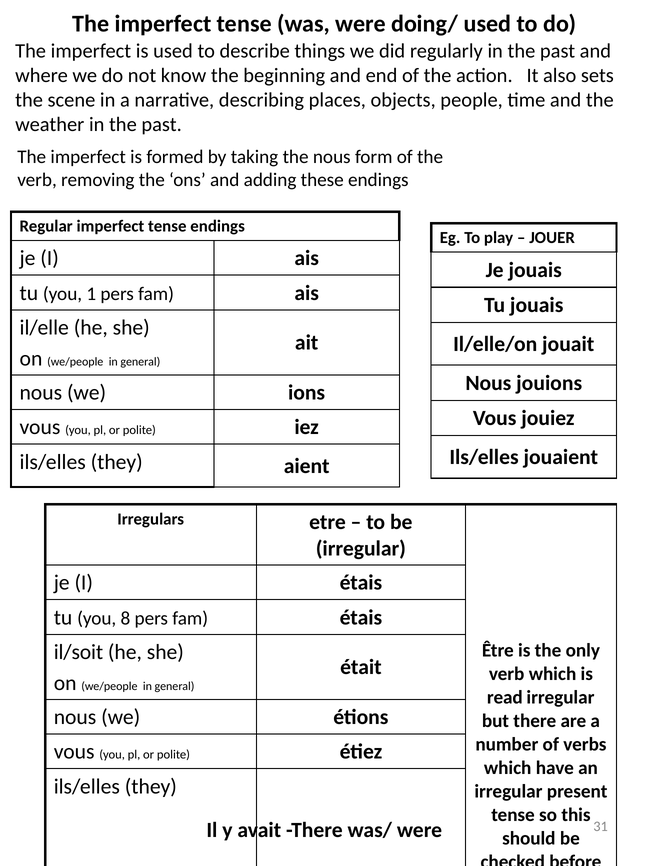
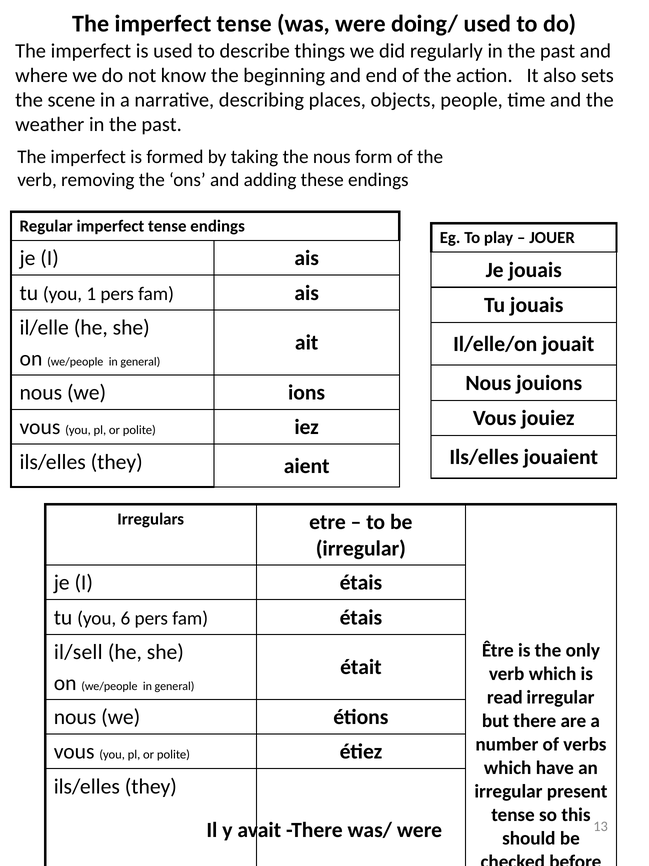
8: 8 -> 6 (125, 618)
il/soit: il/soit -> il/sell (78, 652)
31: 31 -> 13 (601, 826)
